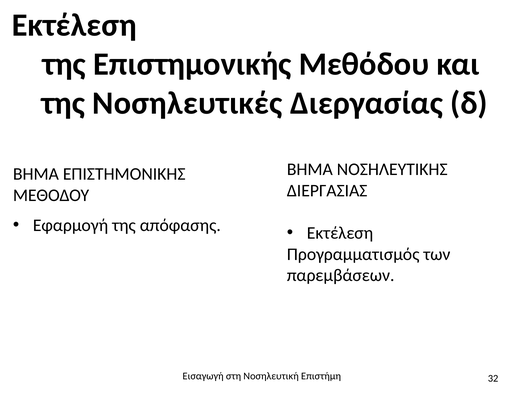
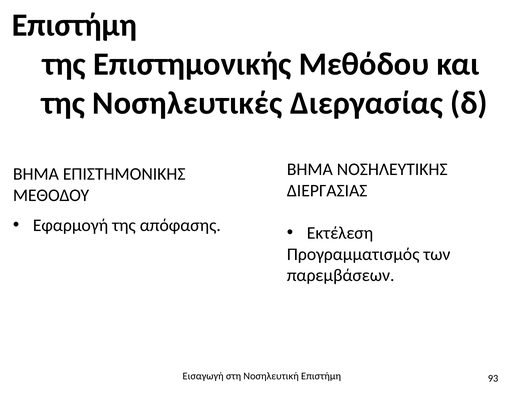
Εκτέλεση: Εκτέλεση -> Επιστήμη (74, 25)
32: 32 -> 93 (493, 378)
